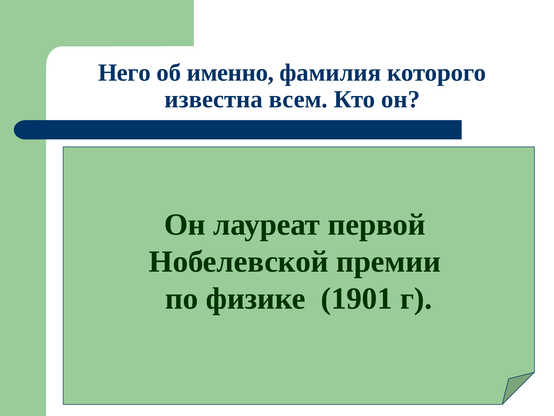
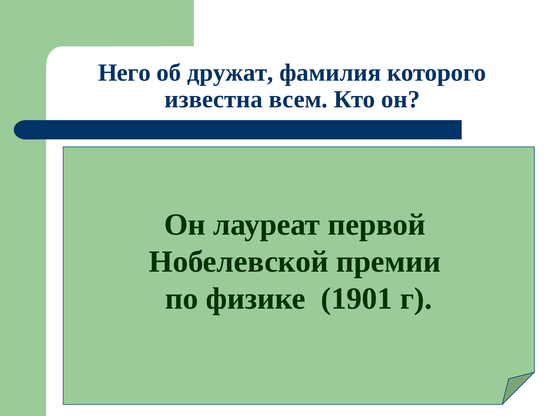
именно: именно -> дружат (230, 73)
